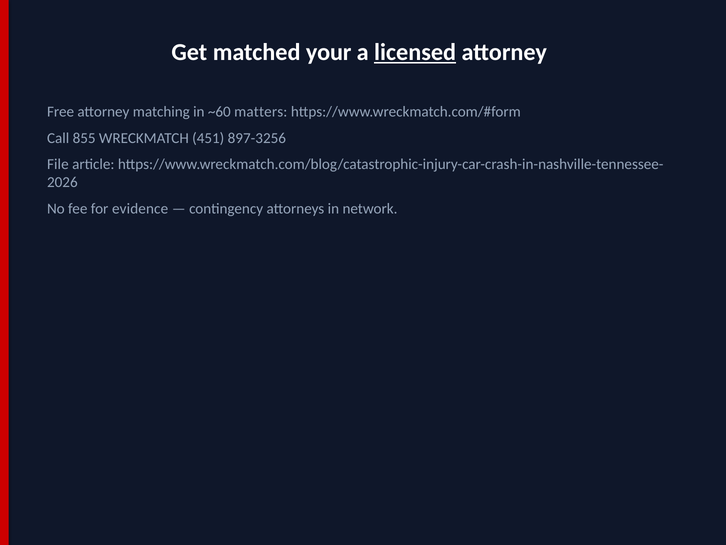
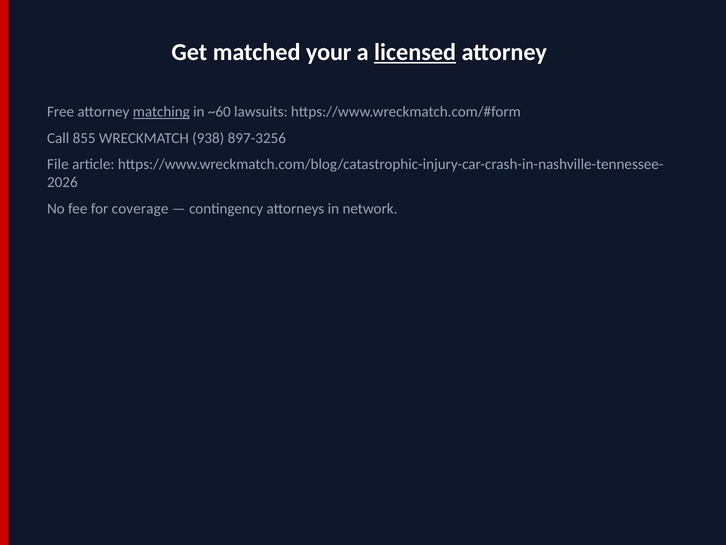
matching underline: none -> present (161, 112)
matters: matters -> lawsuits (261, 112)
451: 451 -> 938 (208, 138)
evidence: evidence -> coverage (140, 208)
